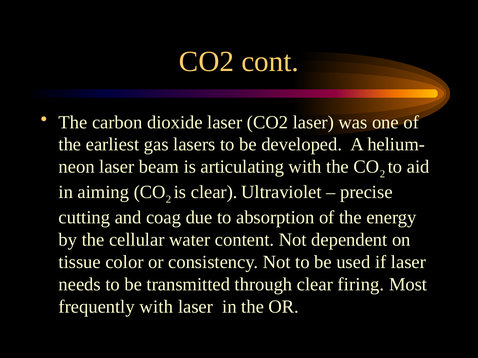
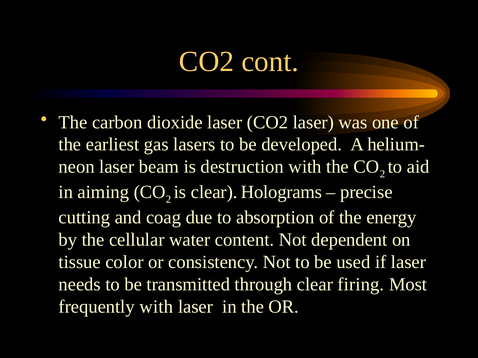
articulating: articulating -> destruction (242, 167)
Ultraviolet: Ultraviolet -> Holograms (282, 192)
